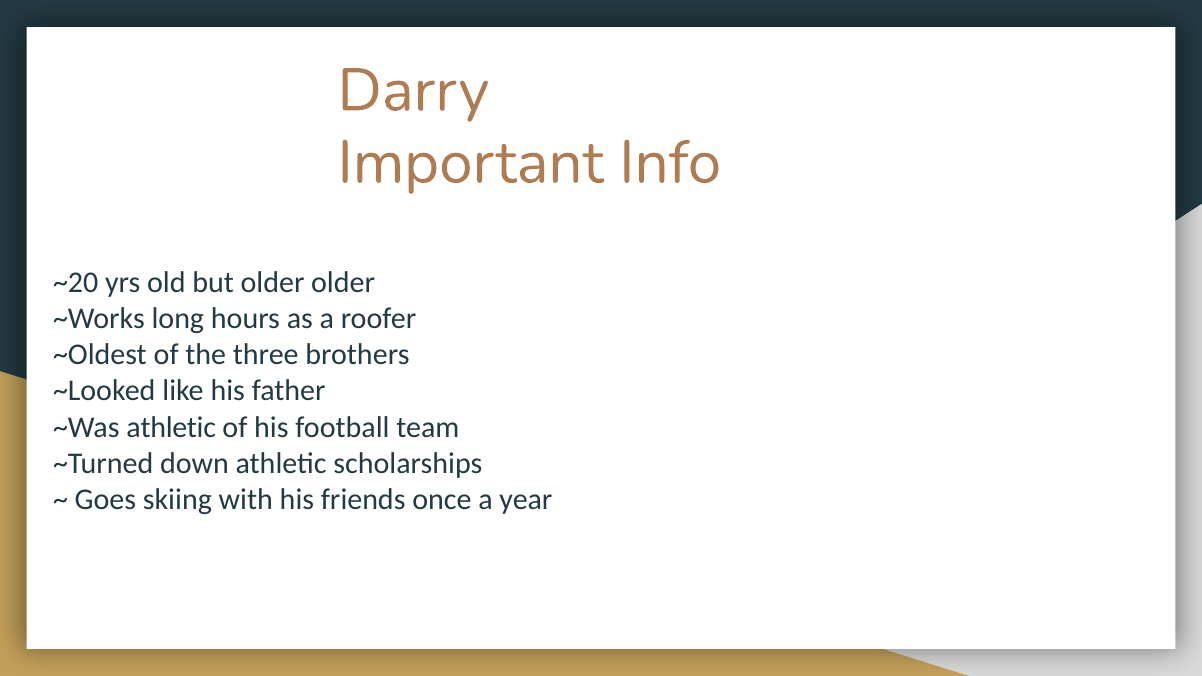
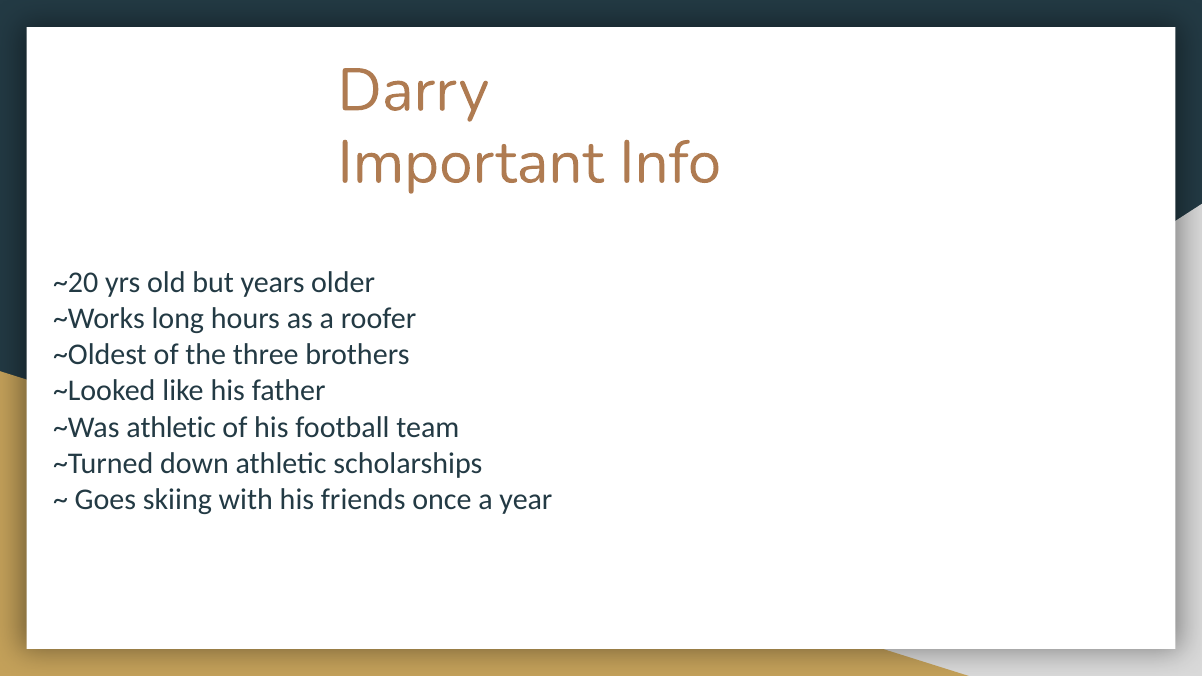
but older: older -> years (273, 283)
